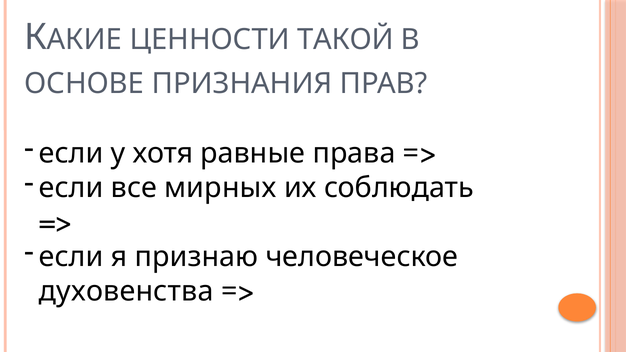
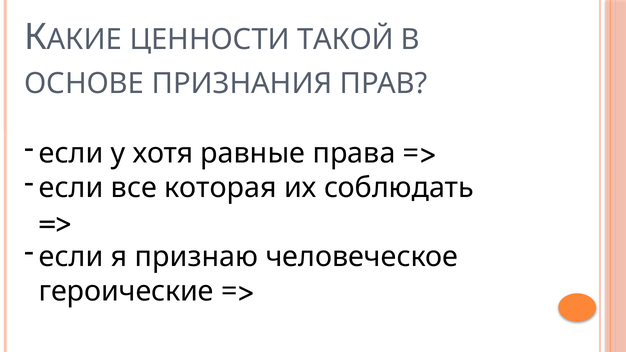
мирных: мирных -> которая (220, 188)
духовенства: духовенства -> героические (126, 291)
